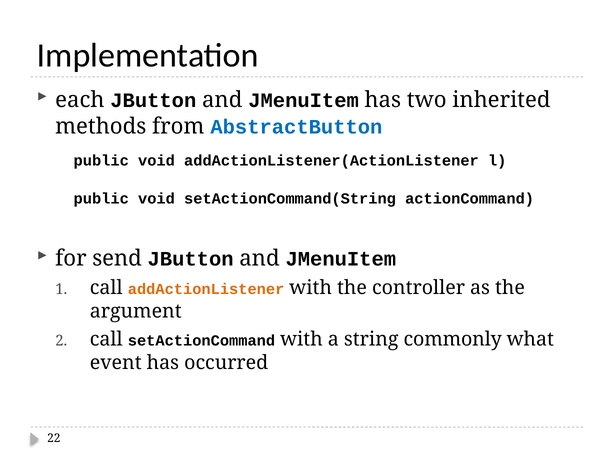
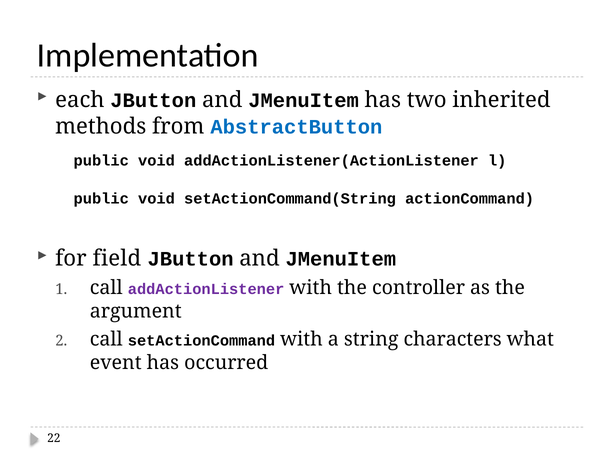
send: send -> field (117, 258)
addActionListener colour: orange -> purple (206, 289)
commonly: commonly -> characters (453, 339)
